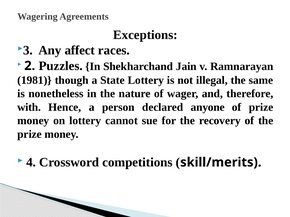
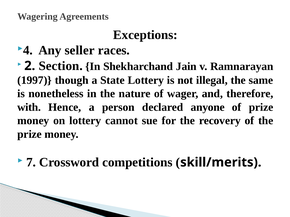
3: 3 -> 4 (28, 50)
affect: affect -> seller (80, 50)
Puzzles: Puzzles -> Section (61, 66)
1981: 1981 -> 1997 (35, 80)
4: 4 -> 7 (31, 163)
